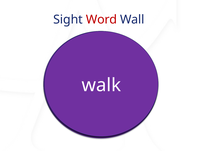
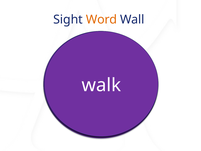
Word colour: red -> orange (101, 19)
